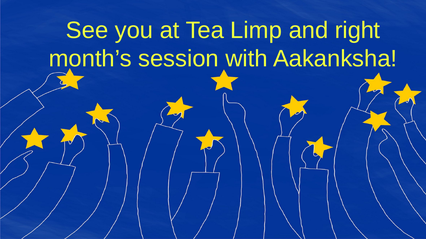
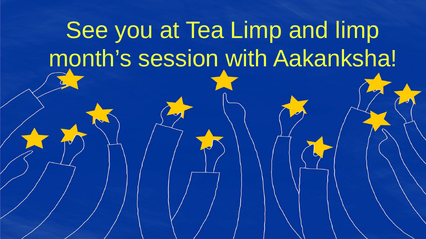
and right: right -> limp (357, 30)
